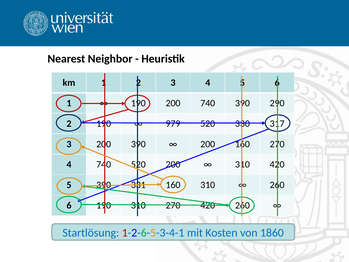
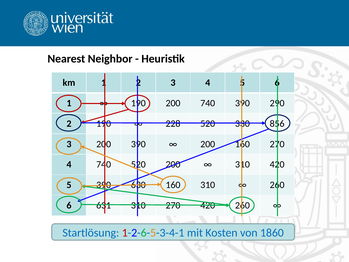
979: 979 -> 228 (173, 123)
317: 317 -> 856 (277, 123)
331: 331 -> 630 (138, 185)
6 190: 190 -> 631 (104, 205)
